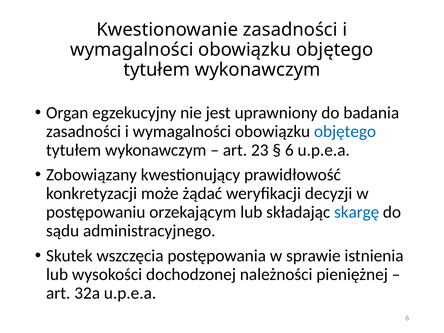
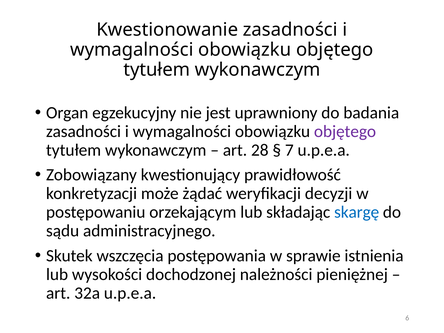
objętego colour: blue -> purple (345, 131)
23: 23 -> 28 (260, 150)
6: 6 -> 7 (289, 150)
